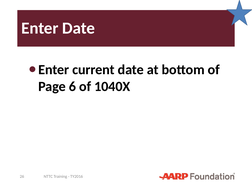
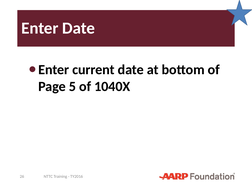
6: 6 -> 5 (72, 86)
